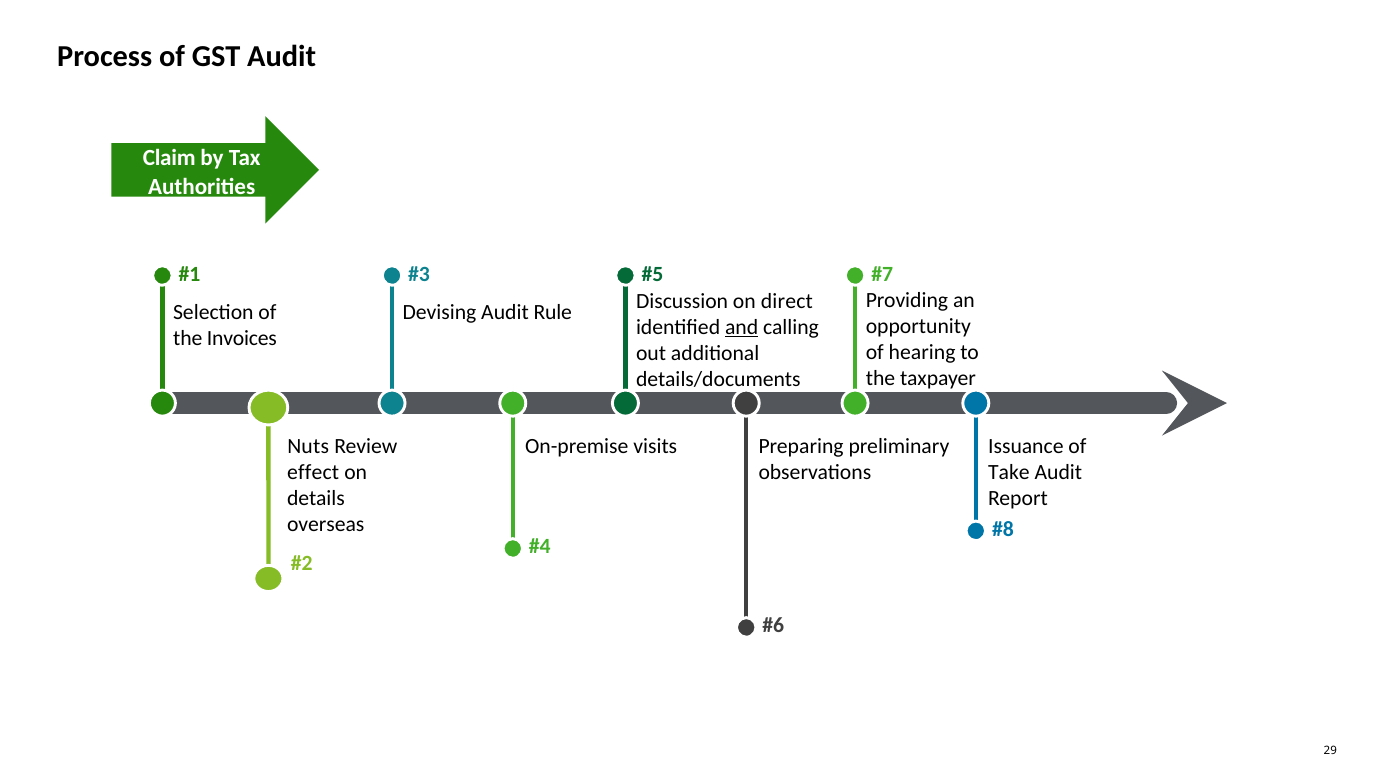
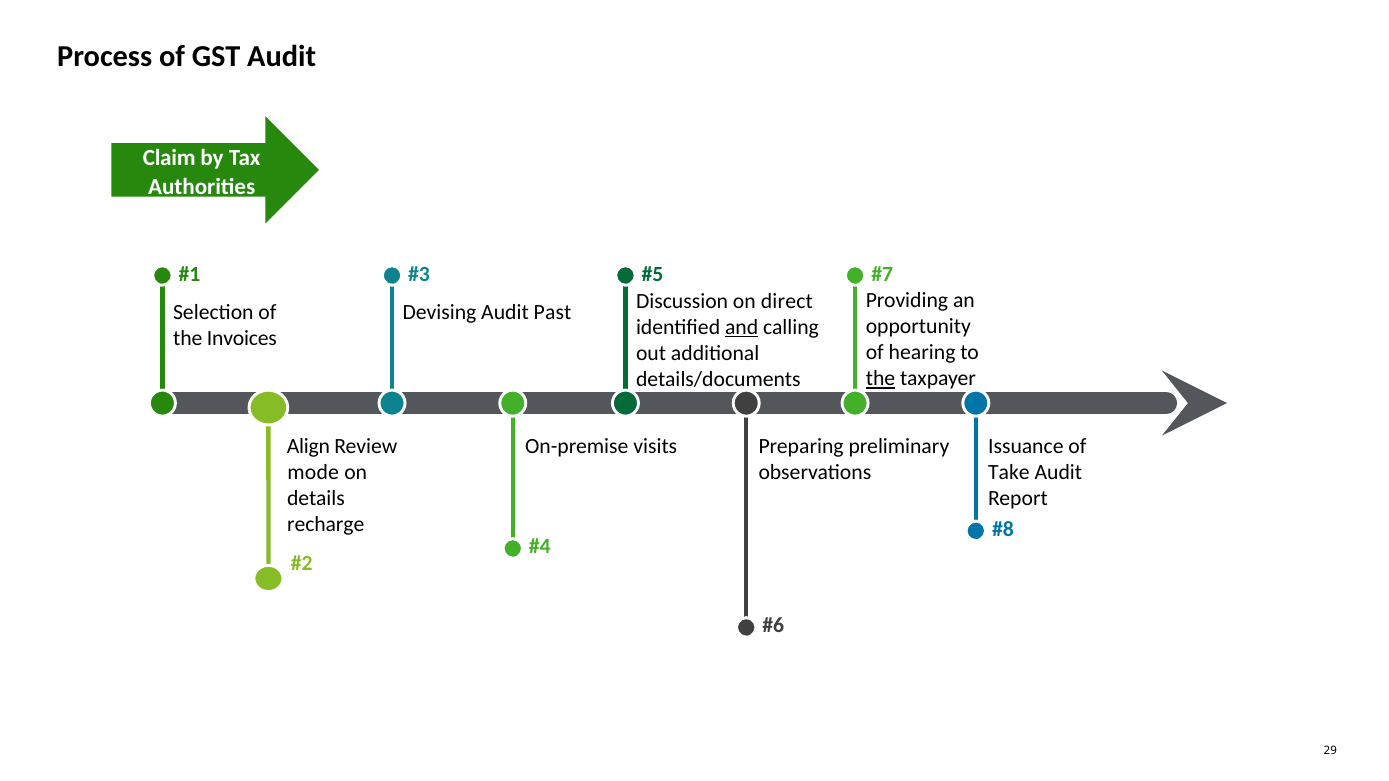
Rule: Rule -> Past (553, 313)
the underline: none -> present (881, 379)
Nuts: Nuts -> Align (308, 446)
effect: effect -> mode (313, 472)
overseas: overseas -> recharge (326, 524)
